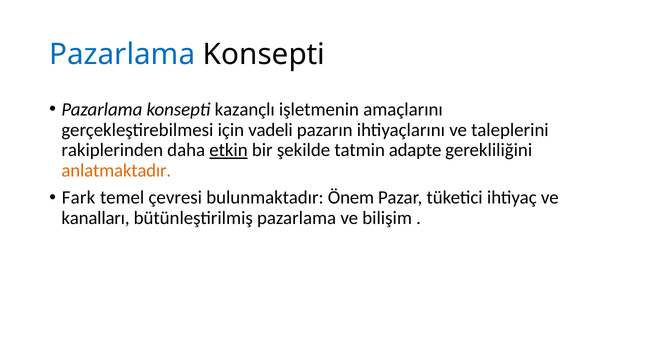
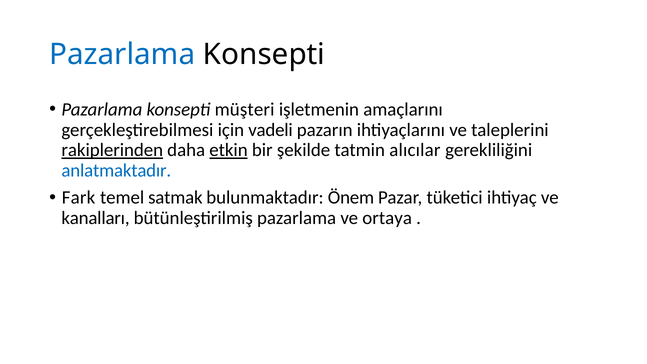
kazançlı: kazançlı -> müşteri (245, 109)
rakiplerinden underline: none -> present (112, 150)
adapte: adapte -> alıcılar (415, 150)
anlatmaktadır colour: orange -> blue (116, 171)
çevresi: çevresi -> satmak (175, 198)
bilişim: bilişim -> ortaya (387, 218)
